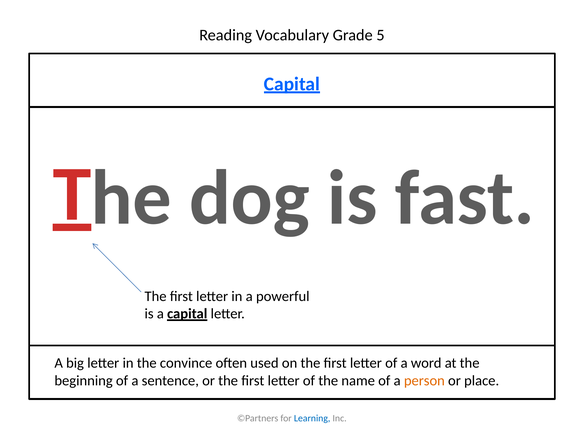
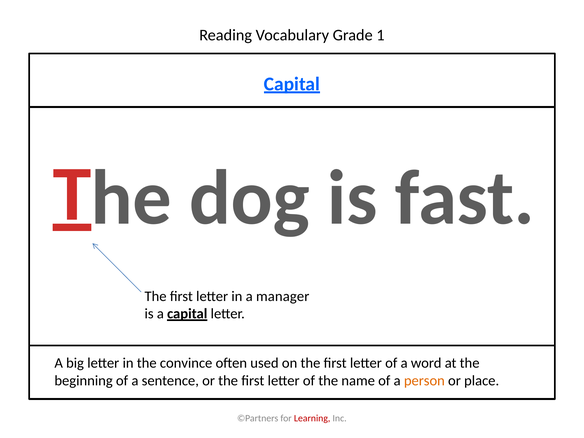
5: 5 -> 1 (380, 35)
powerful: powerful -> manager (283, 296)
Learning colour: blue -> red (312, 418)
